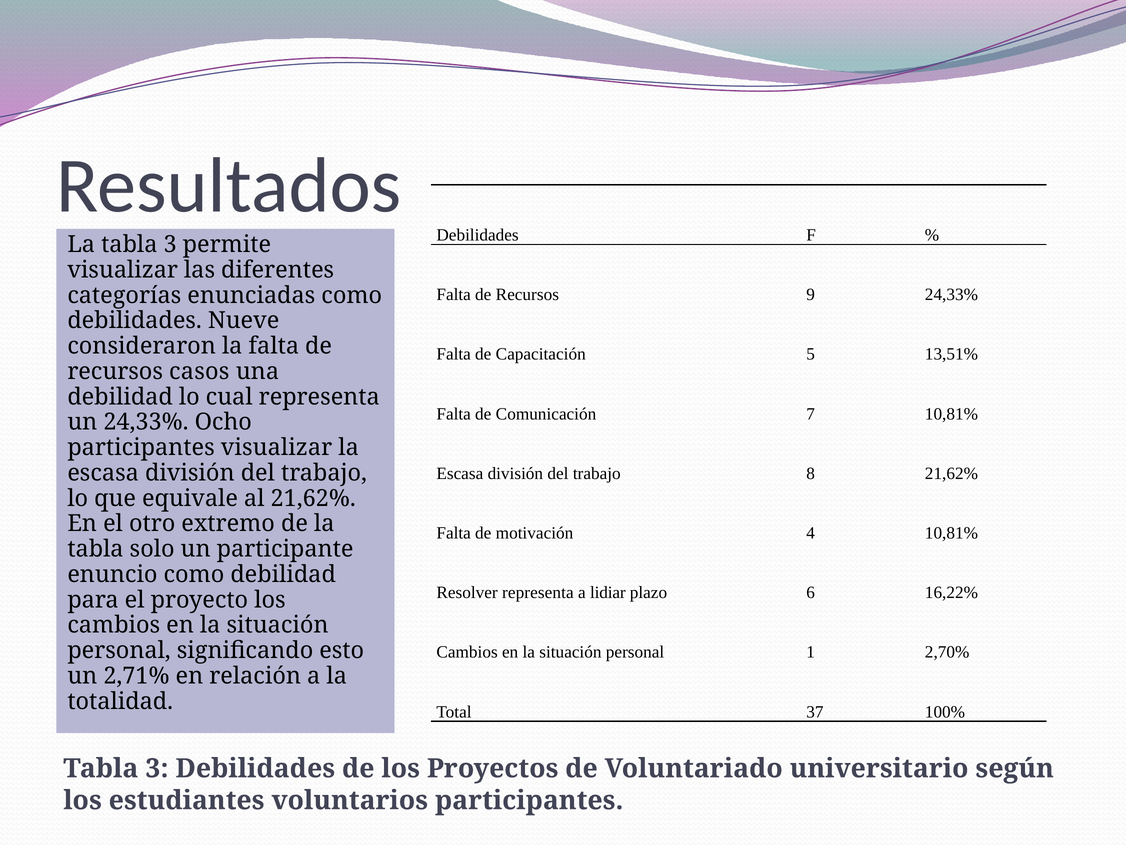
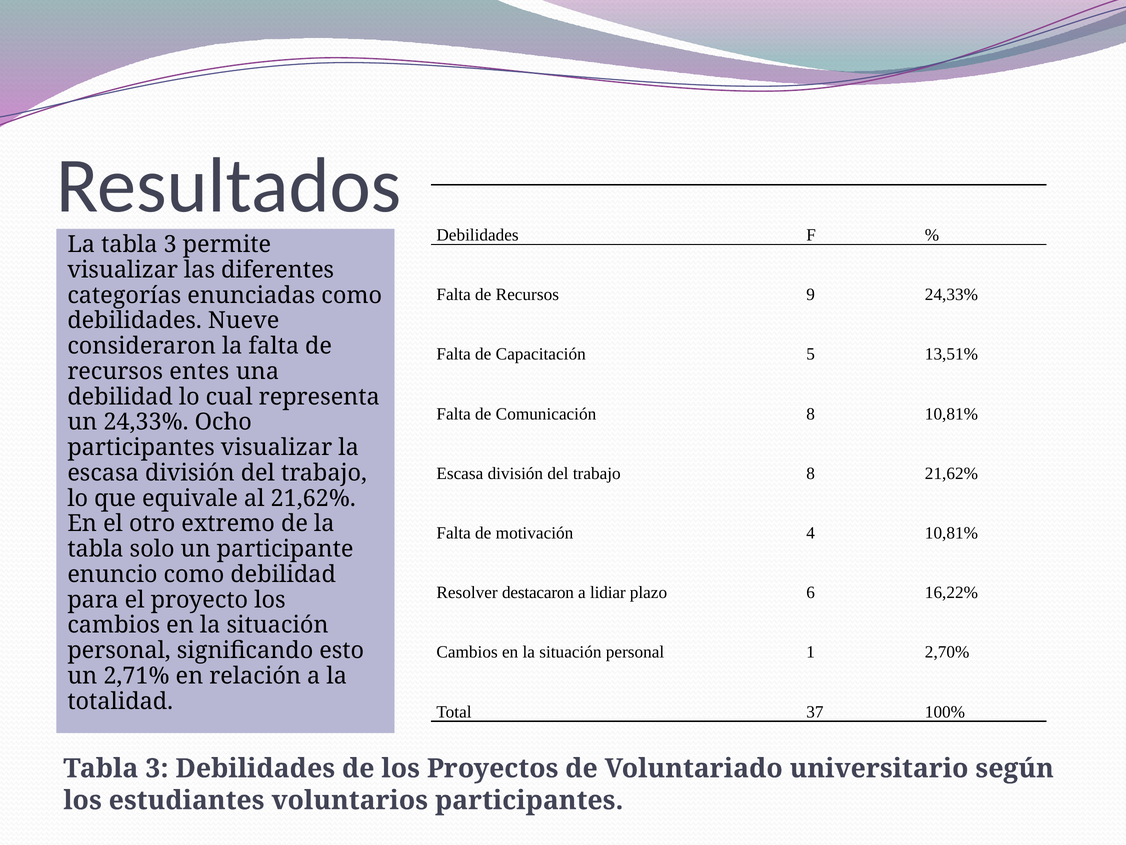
casos: casos -> entes (199, 371)
Comunicación 7: 7 -> 8 (811, 414)
Resolver representa: representa -> destacaron (538, 592)
